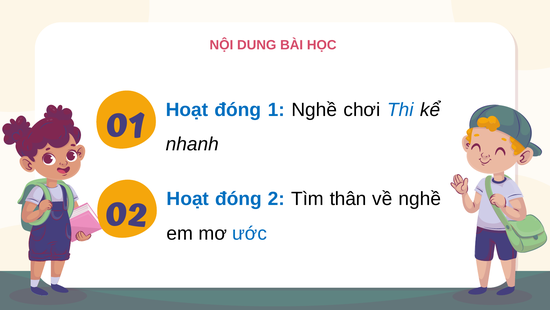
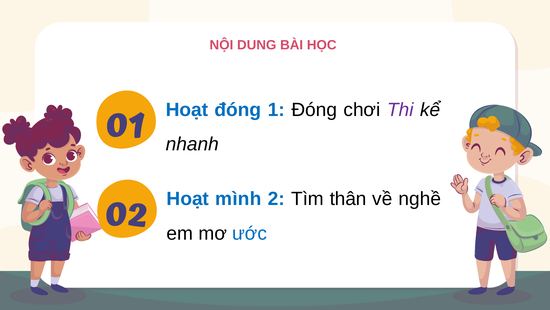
1 Nghề: Nghề -> Đóng (314, 110)
Thi colour: blue -> purple (400, 110)
đóng: đóng -> mình (238, 199)
